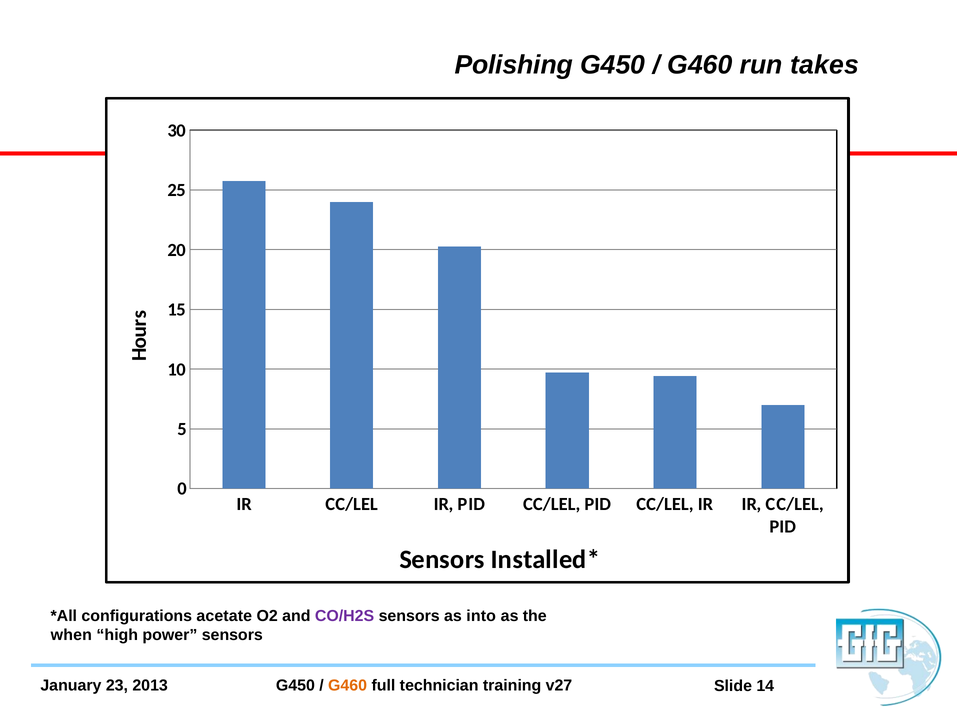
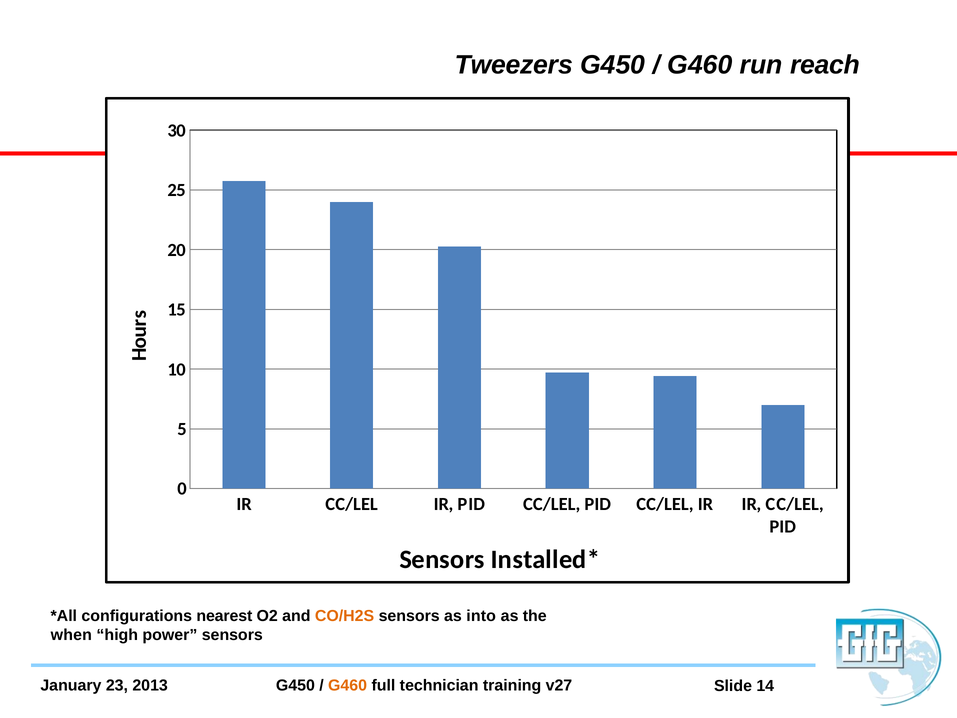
Polishing: Polishing -> Tweezers (514, 65)
takes: takes -> reach (825, 65)
acetate: acetate -> nearest (224, 616)
CO/H2S colour: purple -> orange (345, 616)
